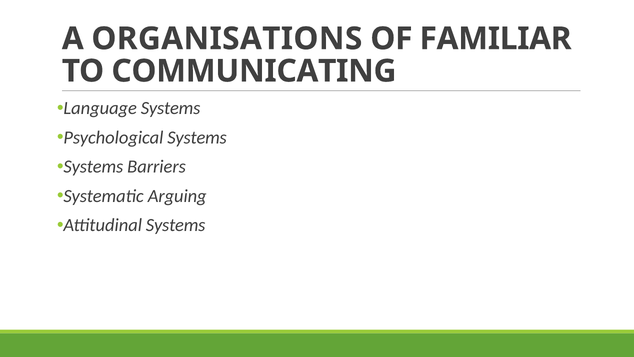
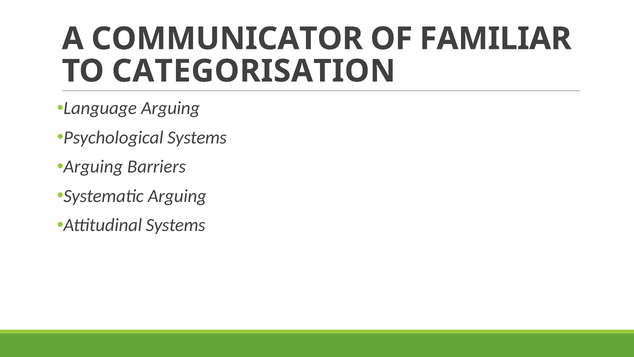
ORGANISATIONS: ORGANISATIONS -> COMMUNICATOR (227, 39)
COMMUNICATING: COMMUNICATING -> CATEGORISATION (254, 71)
Language Systems: Systems -> Arguing (171, 108)
Systems: Systems -> Arguing (93, 167)
